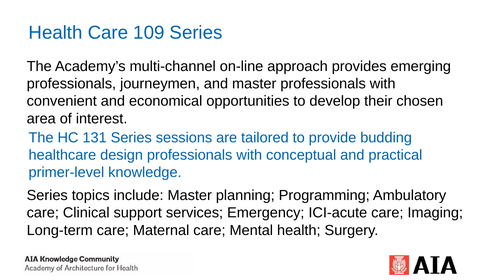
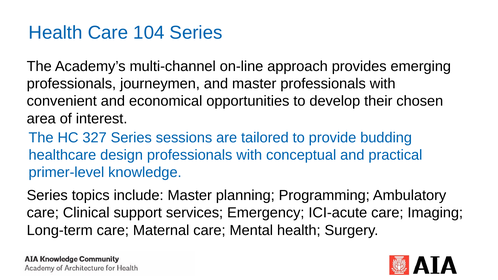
109: 109 -> 104 (149, 33)
131: 131 -> 327 (95, 138)
